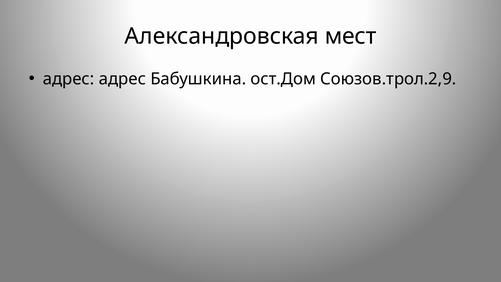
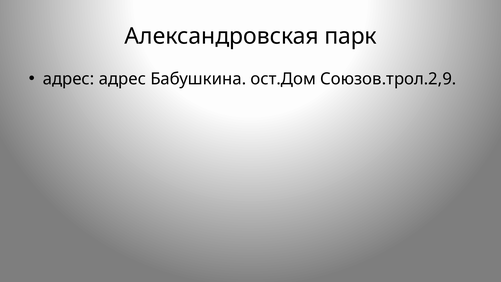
мест: мест -> парк (351, 36)
